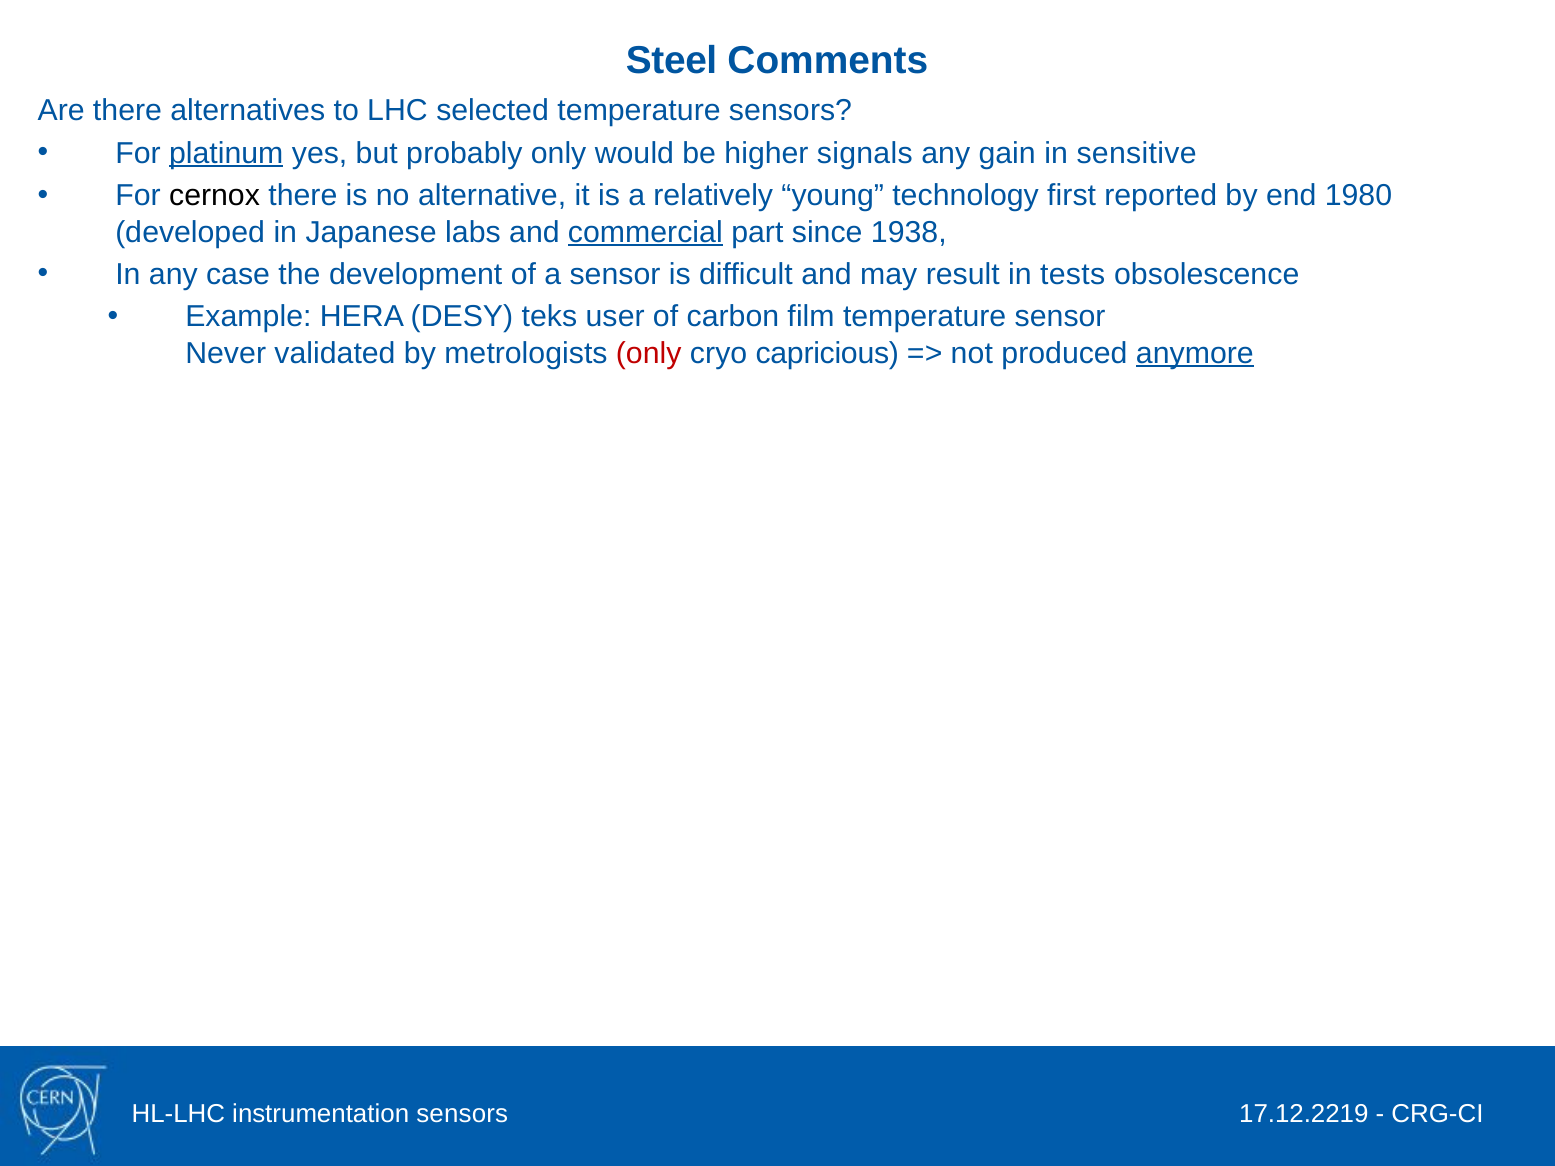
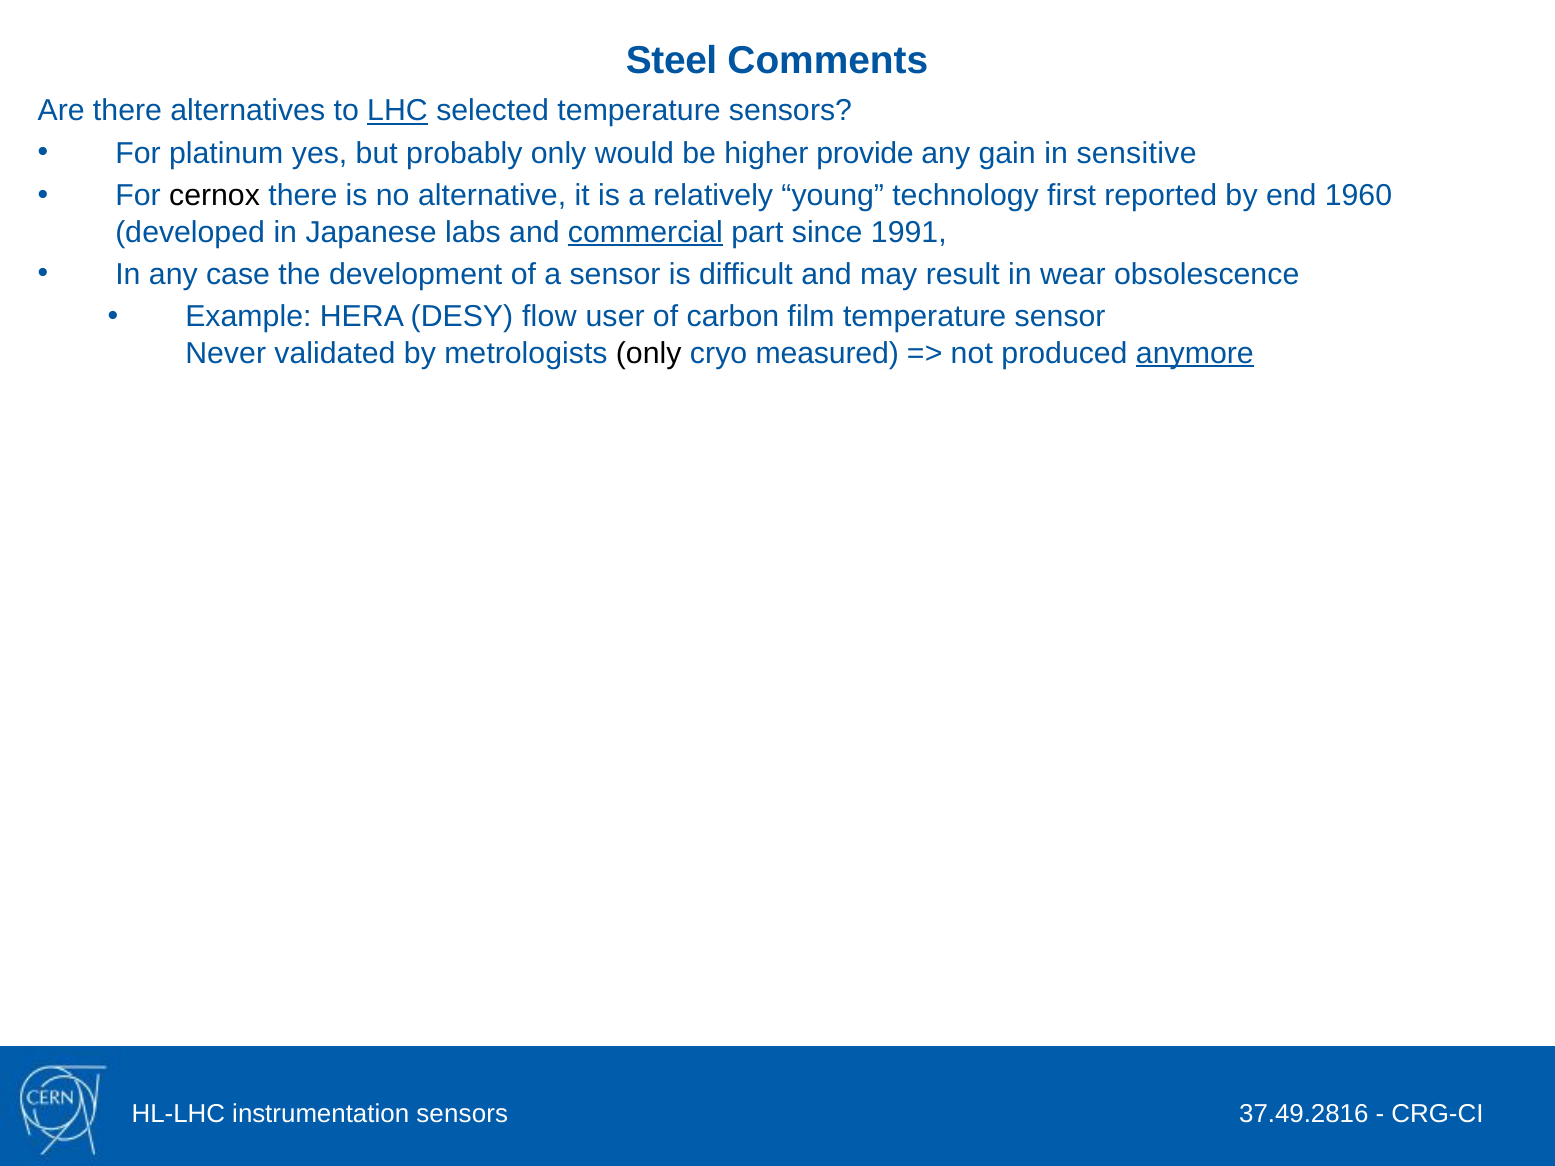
LHC underline: none -> present (397, 111)
platinum underline: present -> none (226, 153)
signals: signals -> provide (865, 153)
1980: 1980 -> 1960 (1358, 196)
1938: 1938 -> 1991 (909, 232)
tests: tests -> wear (1073, 275)
teks: teks -> flow (549, 317)
only colour: red -> black (649, 353)
capricious: capricious -> measured (827, 353)
17.12.2219: 17.12.2219 -> 37.49.2816 (1304, 1114)
